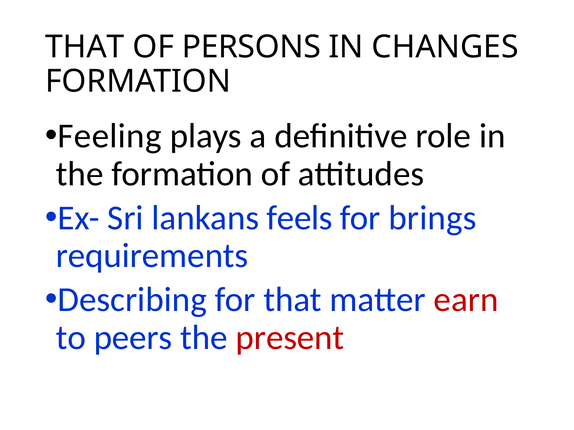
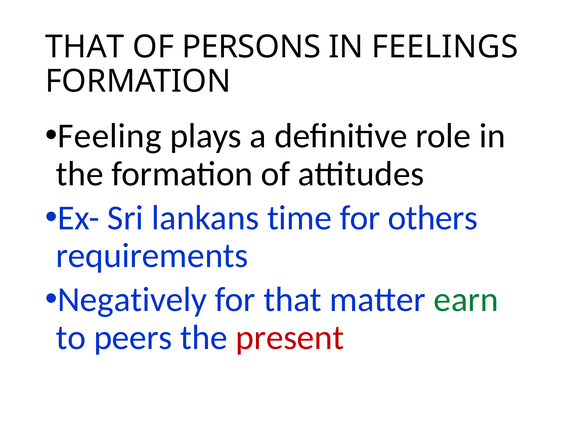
CHANGES: CHANGES -> FEELINGS (445, 47)
feels: feels -> time (299, 218)
brings: brings -> others (433, 218)
Describing: Describing -> Negatively (132, 300)
earn colour: red -> green (466, 300)
